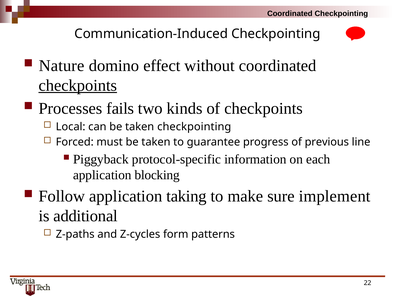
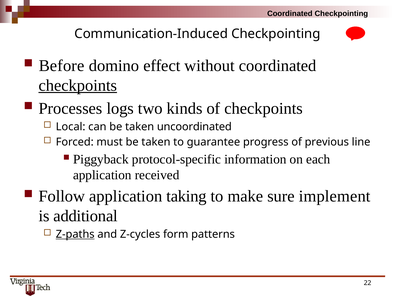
Nature: Nature -> Before (62, 66)
fails: fails -> logs (120, 108)
taken checkpointing: checkpointing -> uncoordinated (194, 127)
blocking: blocking -> received (157, 175)
Z-paths underline: none -> present (75, 234)
